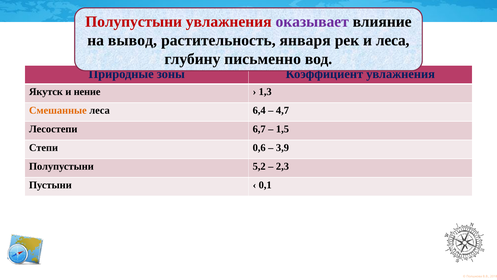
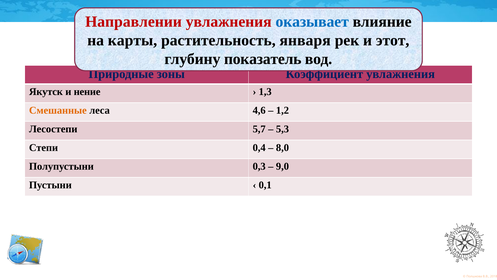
Полупустыни: Полупустыни -> Направлении (134, 22)
оказывает colour: purple -> blue (312, 22)
вывод: вывод -> карты (133, 40)
и леса: леса -> этот (393, 40)
письменно: письменно -> показатель (263, 59)
6,4: 6,4 -> 4,6 (259, 110)
4,7: 4,7 -> 1,2 (282, 110)
6,7: 6,7 -> 5,7 (259, 129)
1,5: 1,5 -> 5,3 (282, 129)
0,6: 0,6 -> 0,4 (259, 147)
3,9: 3,9 -> 8,0 (282, 147)
5,2: 5,2 -> 0,3 (259, 166)
2,3: 2,3 -> 9,0 (282, 166)
